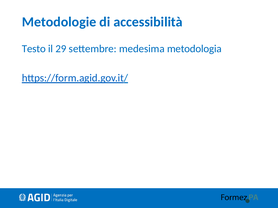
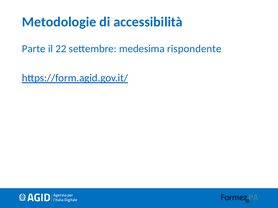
Testo: Testo -> Parte (34, 49)
29: 29 -> 22 (61, 49)
metodologia: metodologia -> rispondente (194, 49)
